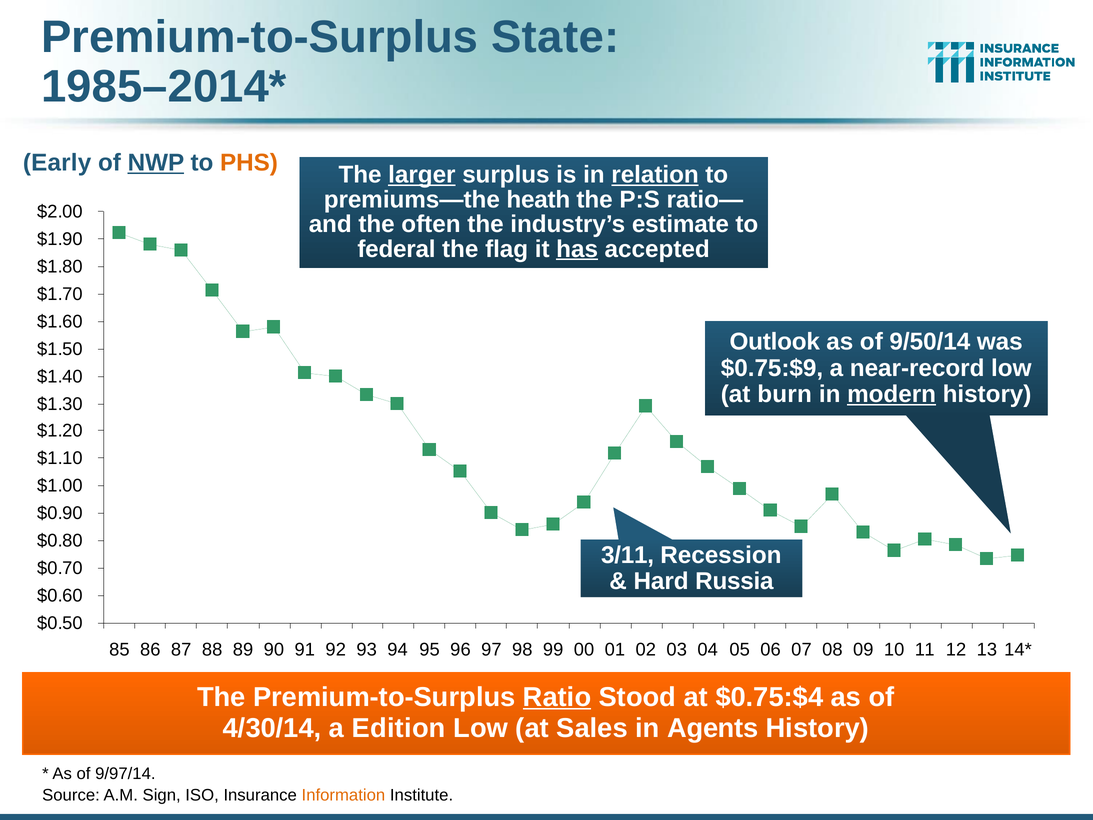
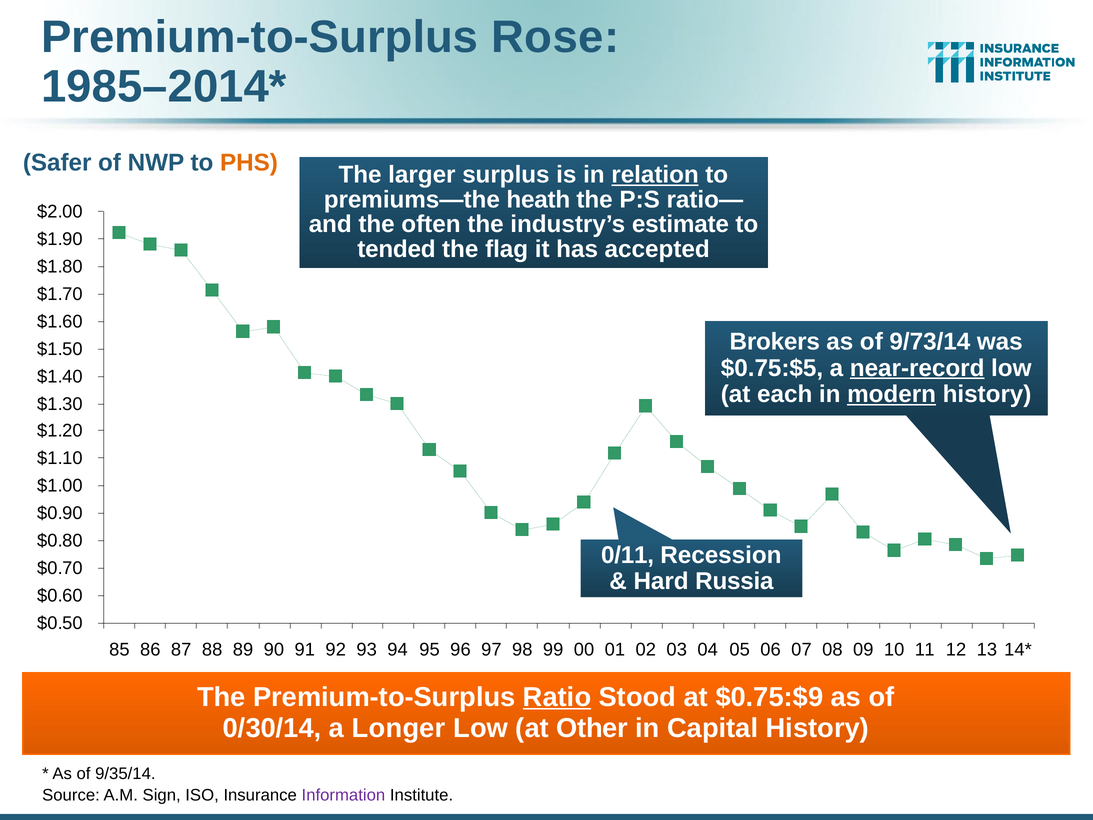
State: State -> Rose (555, 37)
Early: Early -> Safer (57, 163)
NWP underline: present -> none (156, 163)
larger underline: present -> none (422, 175)
federal: federal -> tended (396, 249)
has underline: present -> none (577, 249)
Outlook: Outlook -> Brokers (775, 342)
9/50/14: 9/50/14 -> 9/73/14 (930, 342)
$0.75:$9: $0.75:$9 -> $0.75:$5 (772, 368)
near-record underline: none -> present (917, 368)
burn: burn -> each (785, 394)
3/11: 3/11 -> 0/11 (628, 555)
$0.75:$4: $0.75:$4 -> $0.75:$9 (769, 697)
4/30/14: 4/30/14 -> 0/30/14 (272, 728)
Edition: Edition -> Longer (399, 728)
Sales: Sales -> Other (592, 728)
Agents: Agents -> Capital (713, 728)
9/97/14: 9/97/14 -> 9/35/14 (125, 774)
Information colour: orange -> purple (343, 795)
